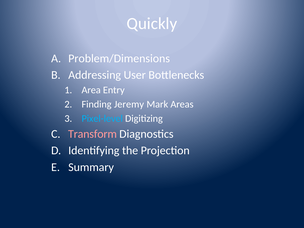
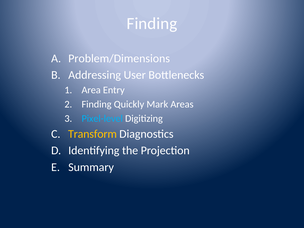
Quickly: Quickly -> Finding (152, 24)
Jeremy: Jeremy -> Quickly (129, 104)
Transform colour: pink -> yellow (93, 134)
